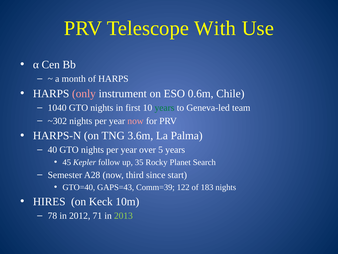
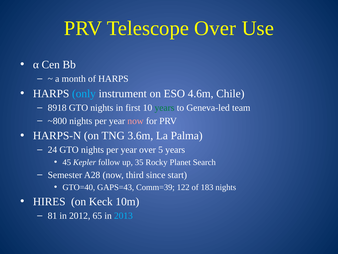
Telescope With: With -> Over (215, 28)
only colour: pink -> light blue (84, 93)
0.6m: 0.6m -> 4.6m (201, 93)
1040: 1040 -> 8918 (57, 108)
~302: ~302 -> ~800 (57, 121)
40: 40 -> 24 (52, 150)
78: 78 -> 81 (52, 215)
71: 71 -> 65 (97, 215)
2013 colour: light green -> light blue (123, 215)
